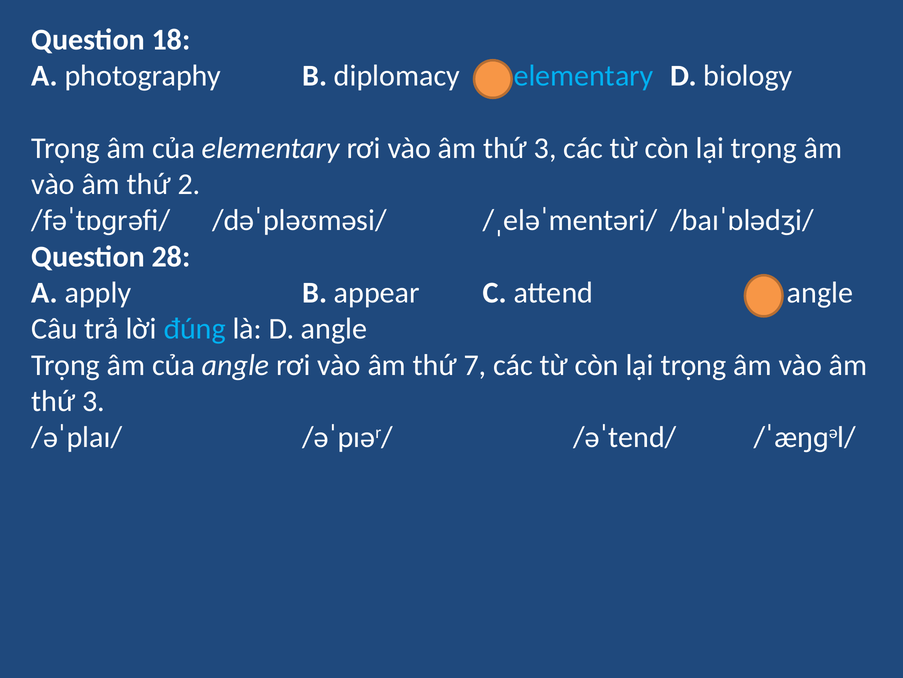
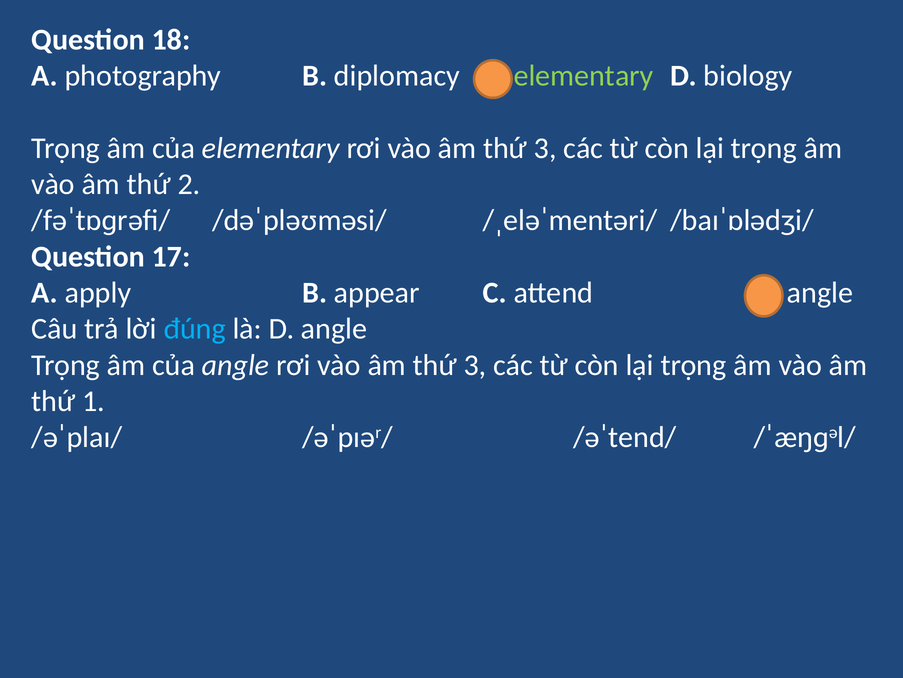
elementary colour: light blue -> light green (584, 76)
28: 28 -> 17 (171, 256)
7: 7 -> 3 (475, 365)
3: 3 -> 1 (94, 401)
